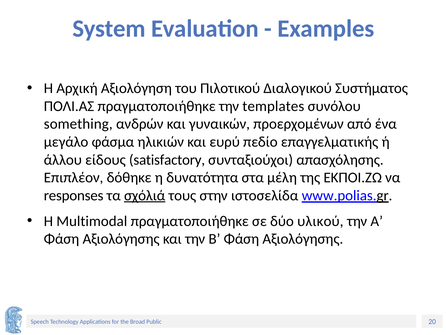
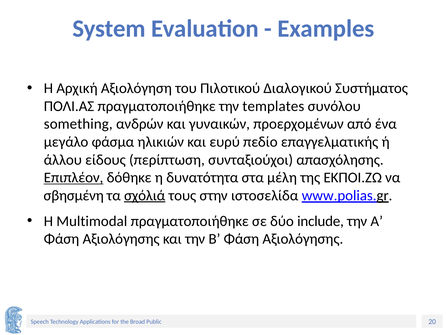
satisfactory: satisfactory -> περίπτωση (167, 160)
Επιπλέον underline: none -> present (74, 177)
responses: responses -> σβησμένη (74, 195)
υλικού: υλικού -> include (321, 221)
